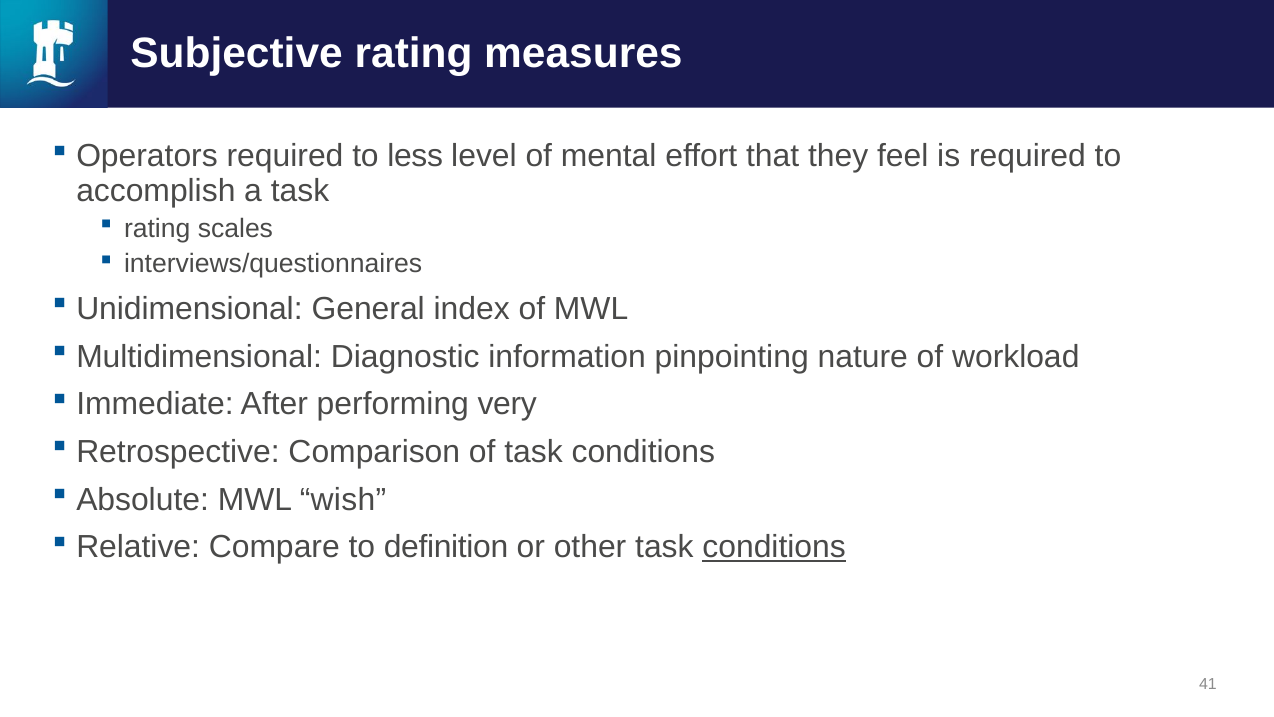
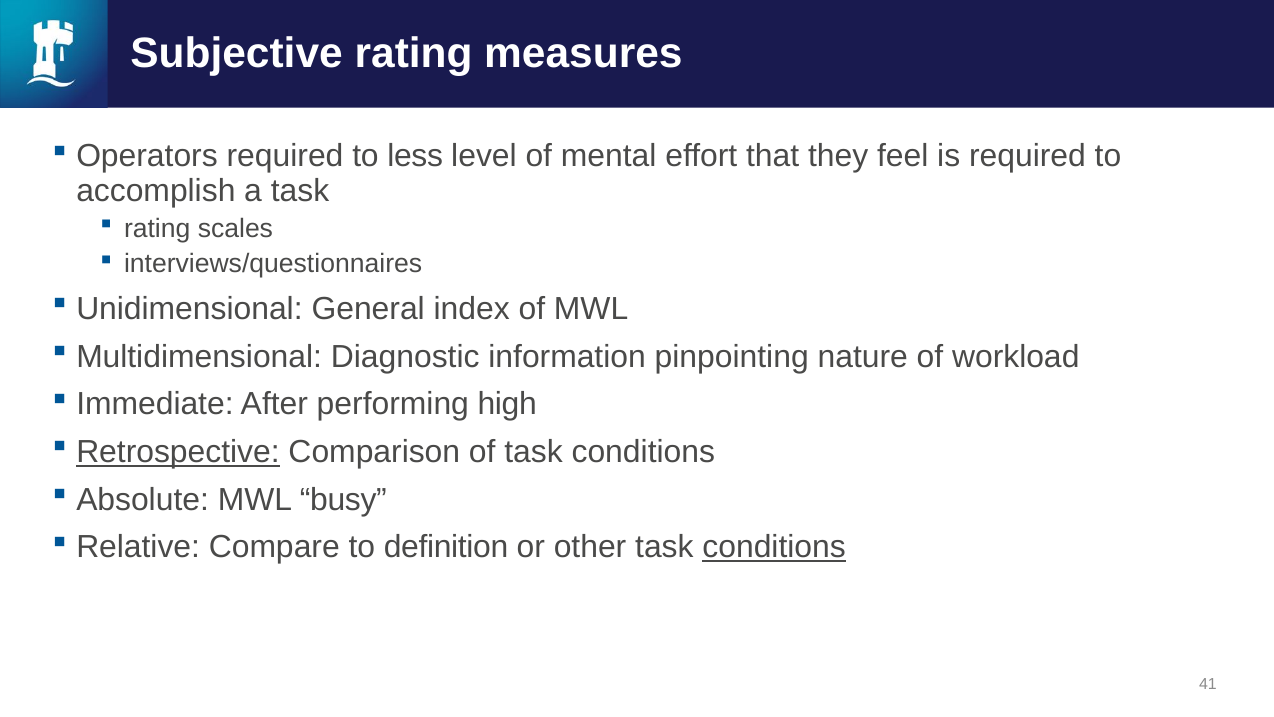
very: very -> high (507, 404)
Retrospective underline: none -> present (178, 452)
wish: wish -> busy (343, 500)
